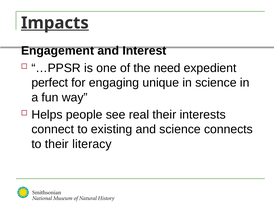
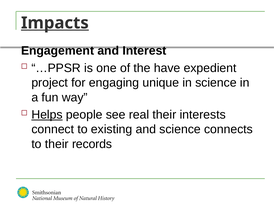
need: need -> have (167, 68)
perfect: perfect -> project (50, 83)
Helps underline: none -> present (47, 114)
literacy: literacy -> records (92, 144)
